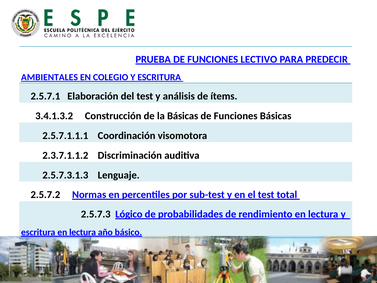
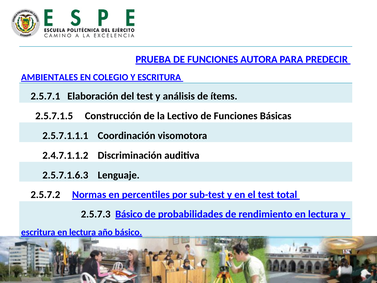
LECTIVO: LECTIVO -> AUTORA (259, 59)
3.4.1.3.2: 3.4.1.3.2 -> 2.5.7.1.5 (54, 116)
la Básicas: Básicas -> Lectivo (183, 116)
2.3.7.1.1.2: 2.3.7.1.1.2 -> 2.4.7.1.1.2 (65, 155)
2.5.7.3.1.3: 2.5.7.3.1.3 -> 2.5.7.1.6.3 (65, 175)
2.5.7.3 Lógico: Lógico -> Básico (129, 214)
